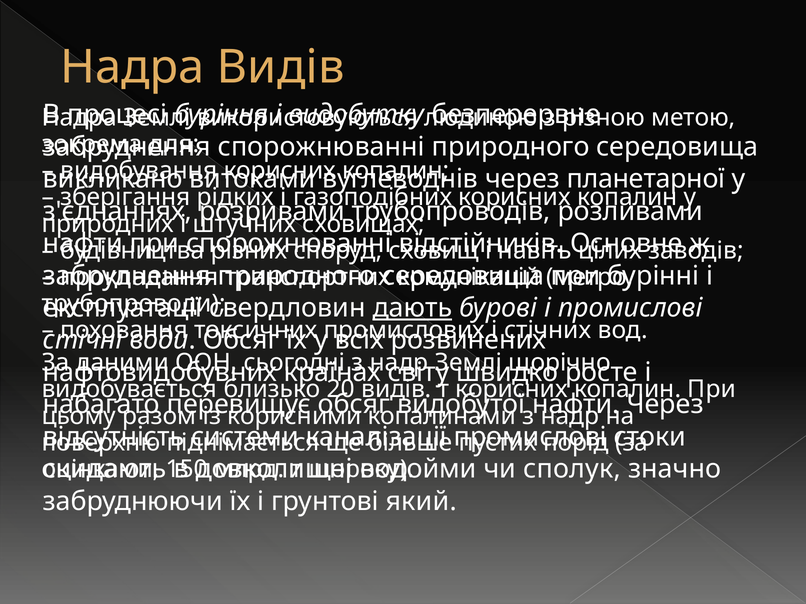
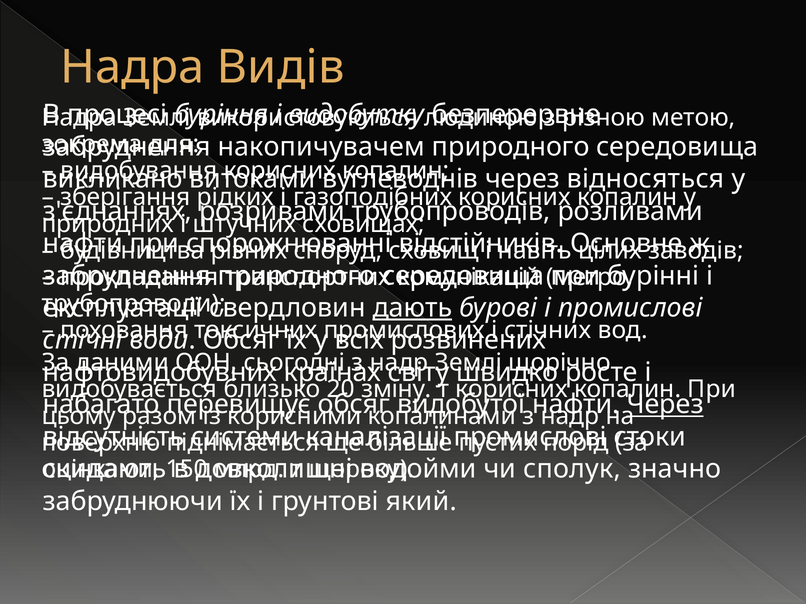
спорожнюванні: спорожнюванні -> накопичувачем (321, 147)
планетарної: планетарної -> відносяться (646, 179)
видів: видів -> зміну (396, 390)
Через underline: none -> present (665, 405)
